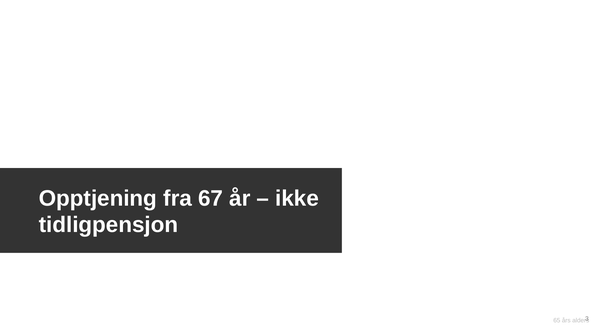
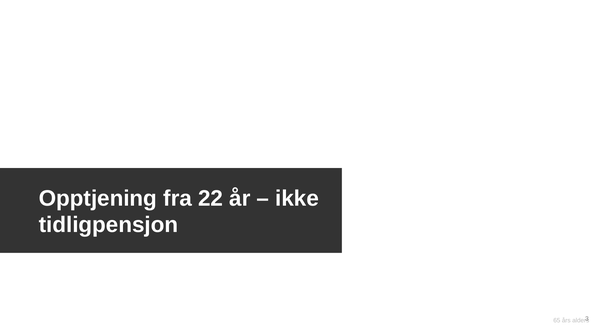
67: 67 -> 22 (211, 199)
